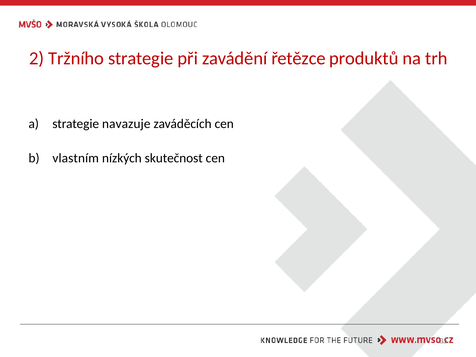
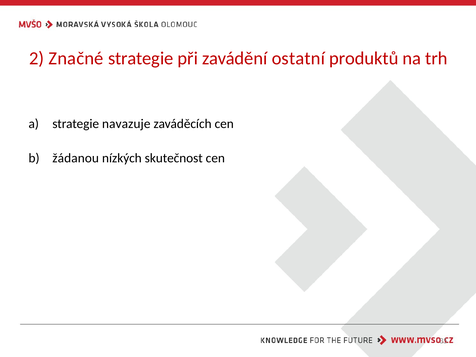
Tržního: Tržního -> Značné (76, 58)
řetězce: řetězce -> ostatní (298, 58)
vlastním: vlastním -> žádanou (76, 158)
